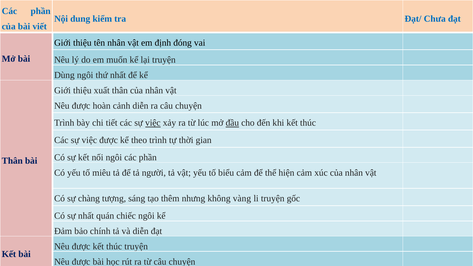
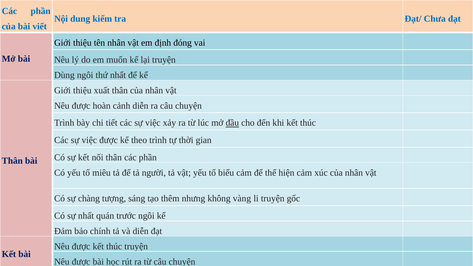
việc underline: present -> none (153, 123)
nối ngôi: ngôi -> thân (114, 158)
chiếc: chiếc -> trước (126, 216)
